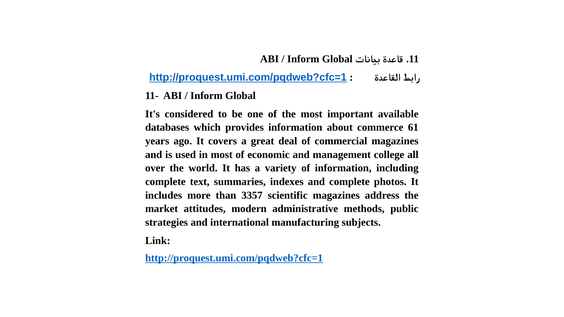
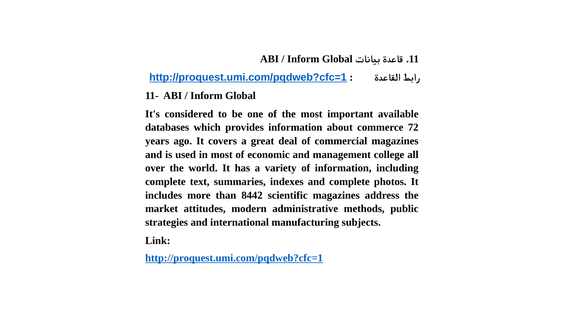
61: 61 -> 72 (413, 128)
3357: 3357 -> 8442 (252, 195)
